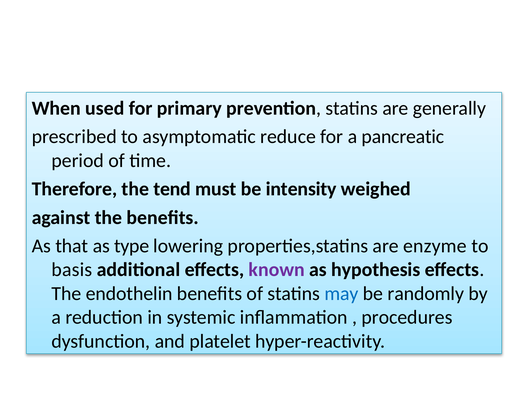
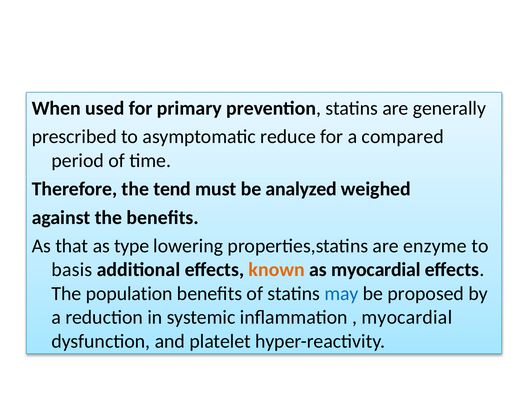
pancreatic: pancreatic -> compared (403, 137)
intensity: intensity -> analyzed (301, 189)
known colour: purple -> orange (277, 270)
as hypothesis: hypothesis -> myocardial (376, 270)
endothelin: endothelin -> population (129, 294)
randomly: randomly -> proposed (426, 294)
procedures: procedures -> myocardial (407, 317)
